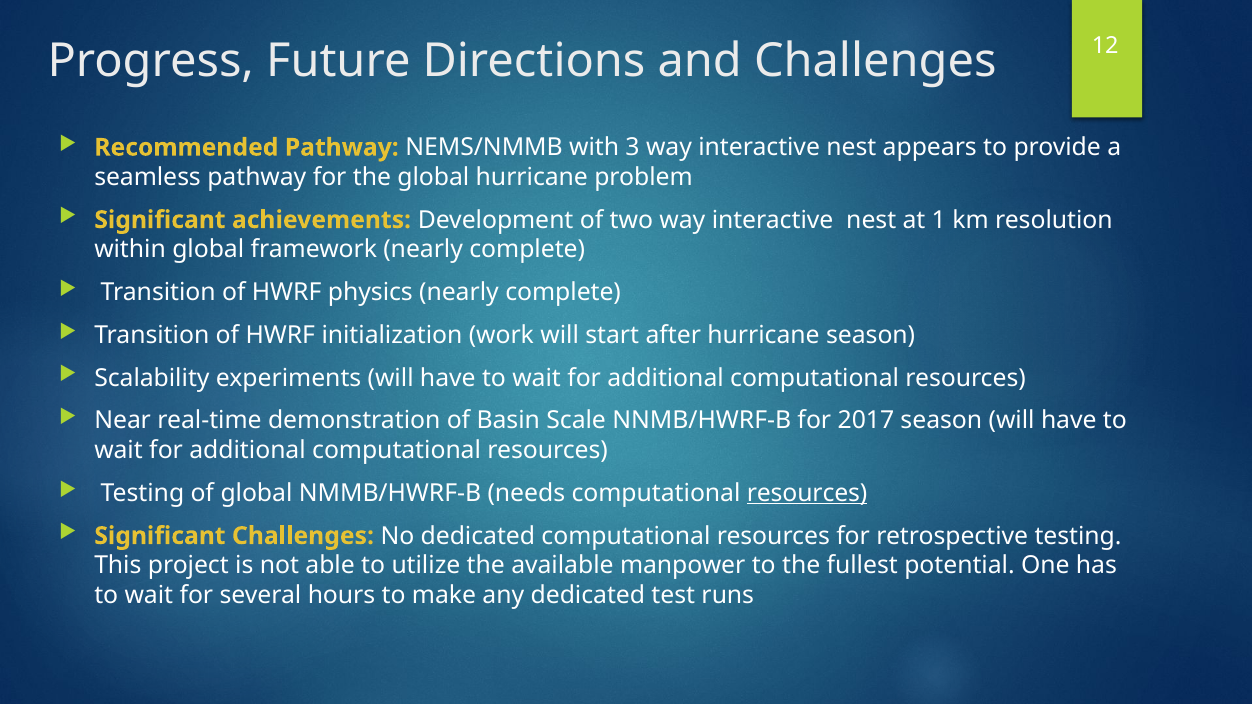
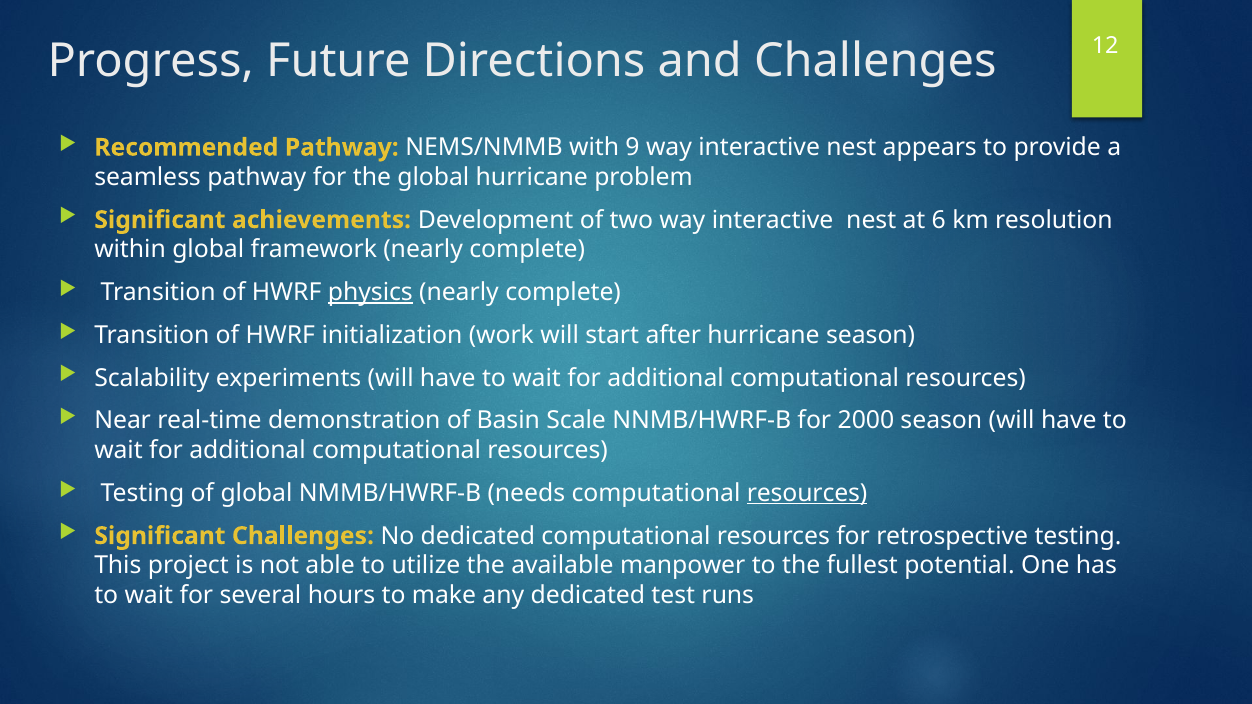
3: 3 -> 9 (633, 147)
1: 1 -> 6 (939, 220)
physics underline: none -> present (370, 292)
2017: 2017 -> 2000 (866, 421)
